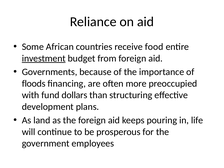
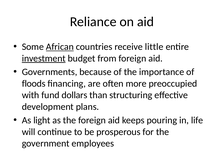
African underline: none -> present (60, 47)
food: food -> little (154, 47)
land: land -> light (42, 120)
